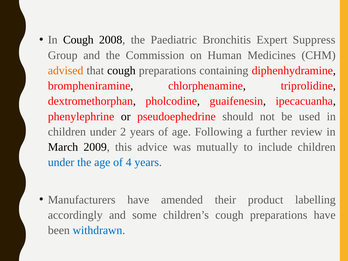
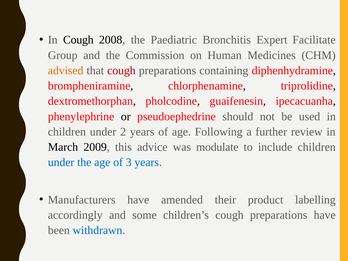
Suppress: Suppress -> Facilitate (314, 40)
cough colour: black -> red (121, 71)
mutually: mutually -> modulate (217, 147)
4: 4 -> 3 (129, 162)
